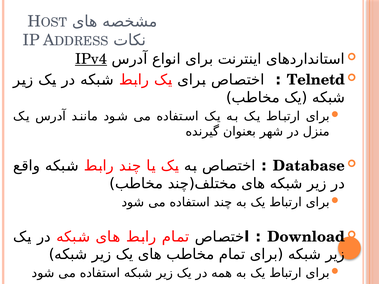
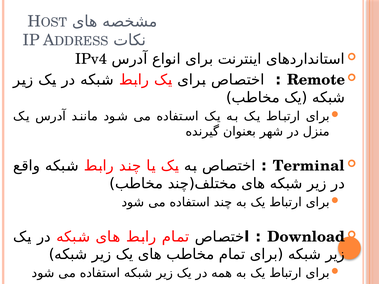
IPv4 underline: present -> none (91, 59)
Telnetd: Telnetd -> Remote (316, 80)
Database: Database -> Terminal (309, 166)
